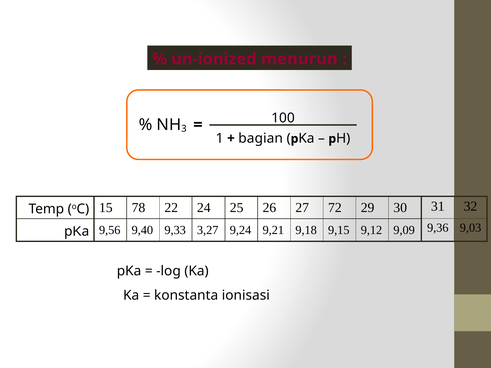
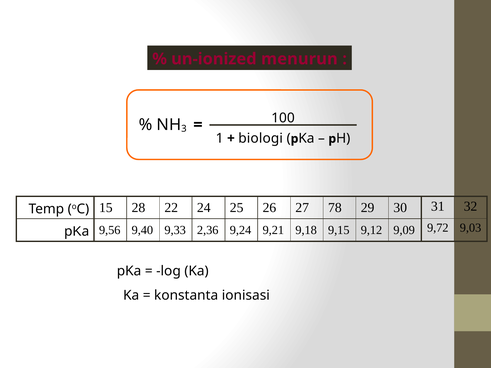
bagian: bagian -> biologi (261, 138)
78: 78 -> 28 (138, 208)
72: 72 -> 78 (335, 208)
9,36: 9,36 -> 9,72 (438, 228)
3,27: 3,27 -> 2,36 (208, 230)
